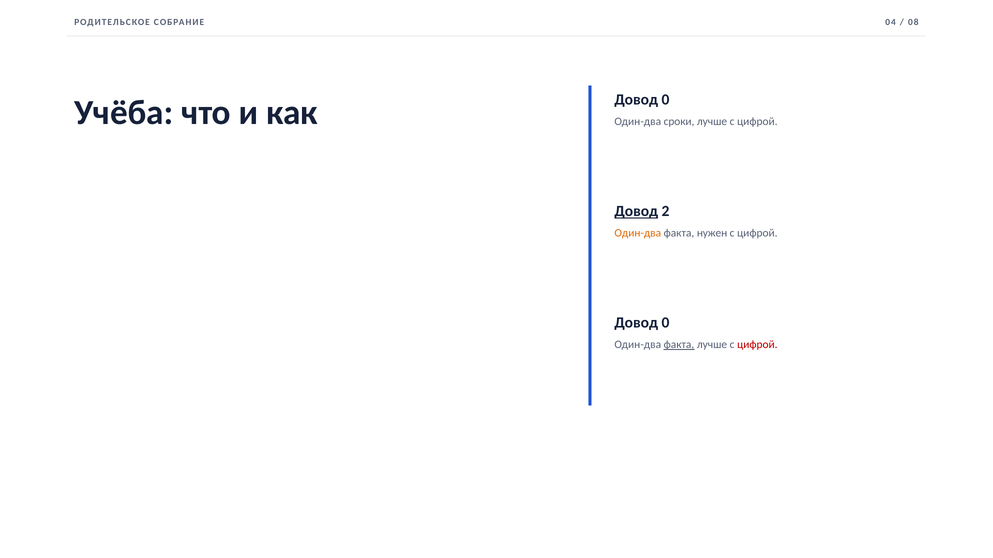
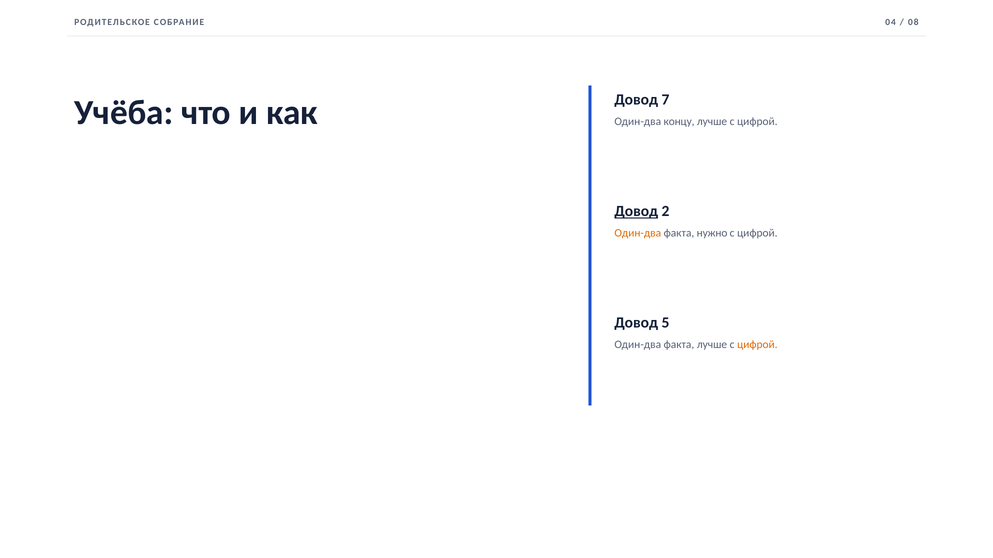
как Довод 0: 0 -> 7 (666, 100)
сроки: сроки -> концу (679, 122)
нужен: нужен -> нужно (712, 233)
0: 0 -> 5 (666, 323)
факта underline: present -> none (679, 345)
цифрой colour: red -> orange (757, 345)
